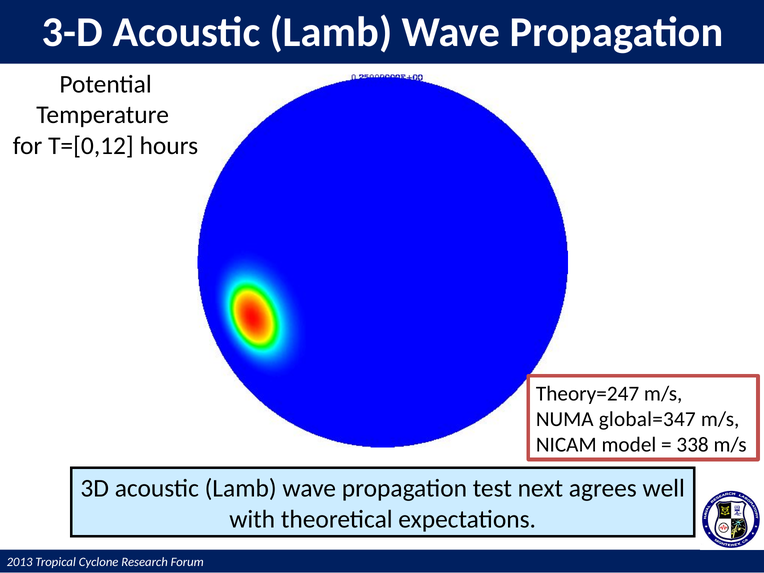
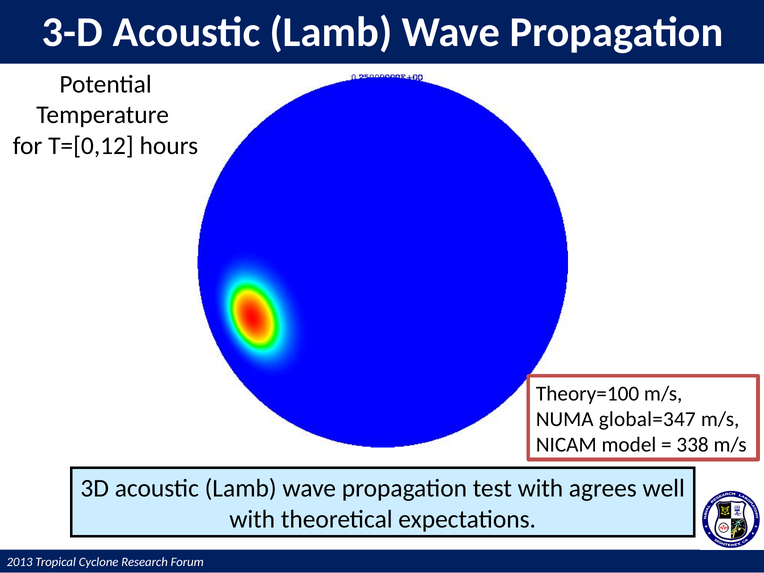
Theory=247: Theory=247 -> Theory=100 (588, 394)
test next: next -> with (540, 489)
